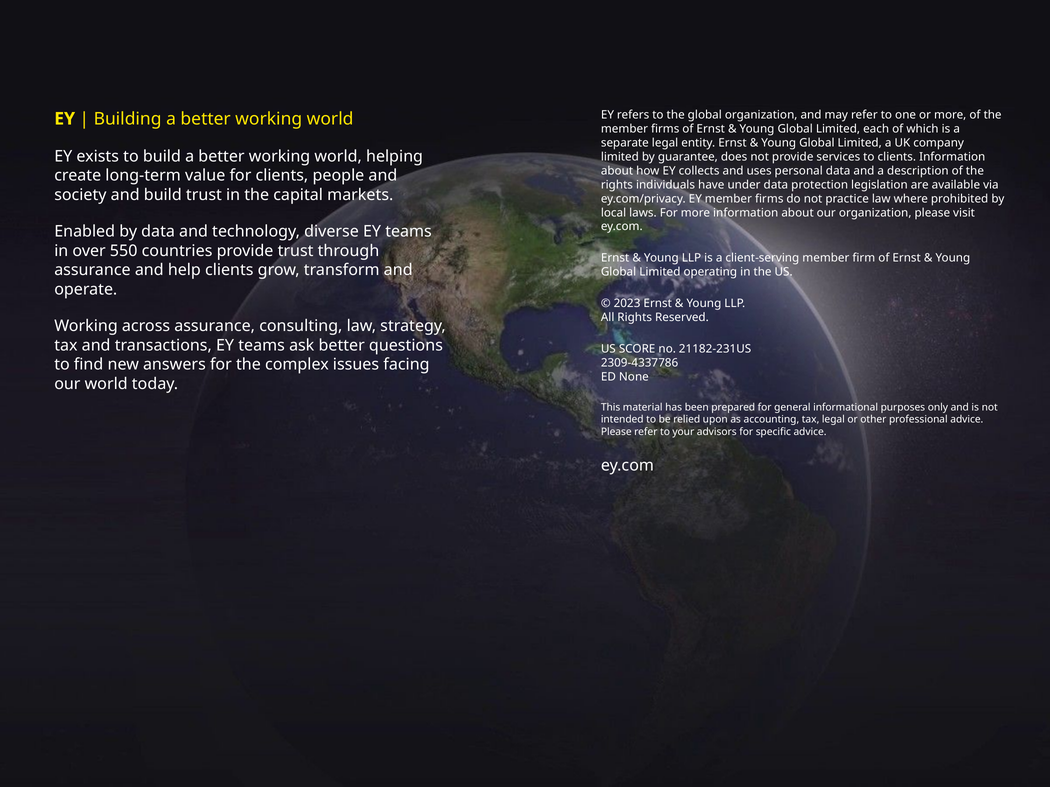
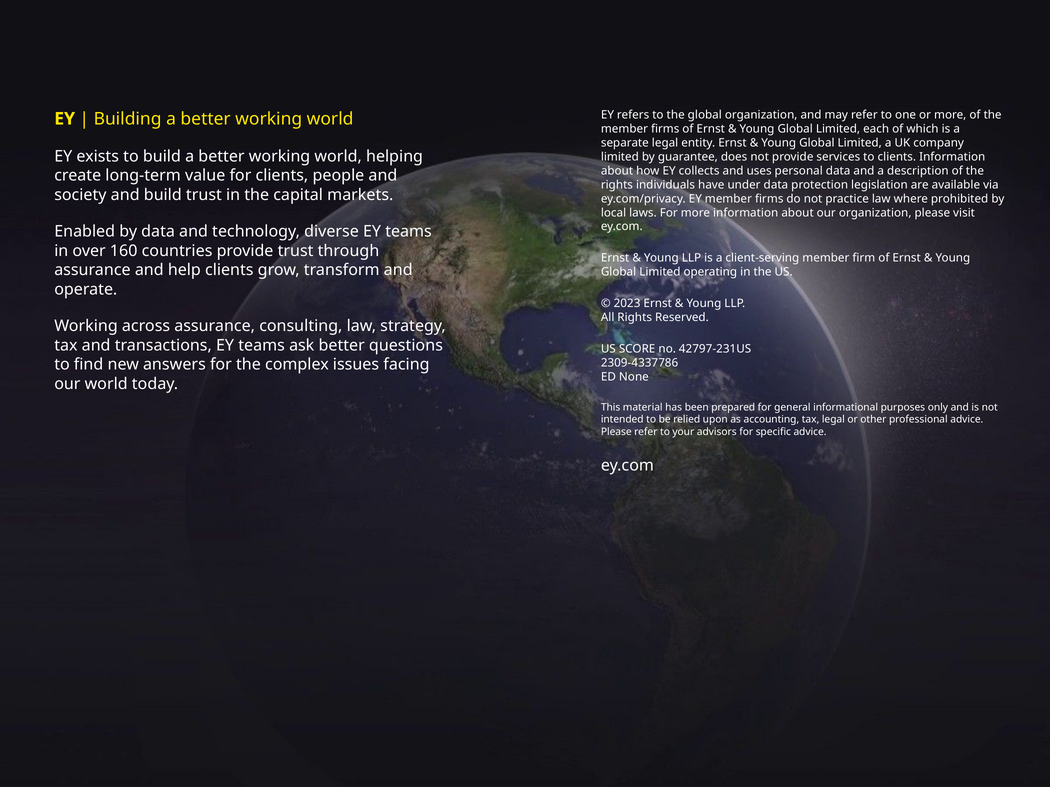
550: 550 -> 160 (124, 251)
21182-231US: 21182-231US -> 42797-231US (715, 349)
